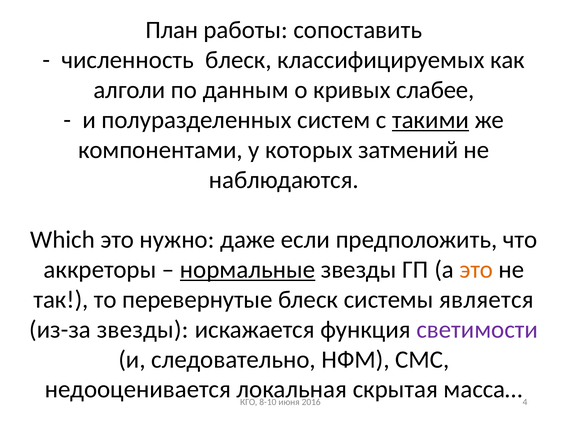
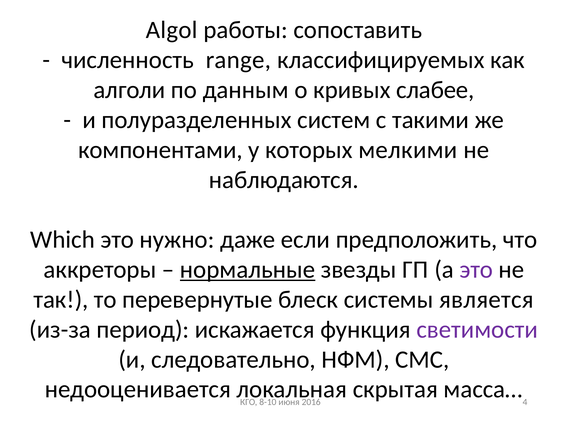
План: План -> Algol (172, 30)
численность блеск: блеск -> range (238, 60)
такими underline: present -> none (431, 120)
затмений: затмений -> мелкими (408, 150)
это colour: orange -> purple (476, 269)
из-за звезды: звезды -> период (143, 329)
